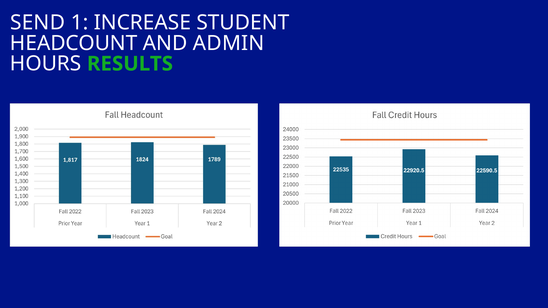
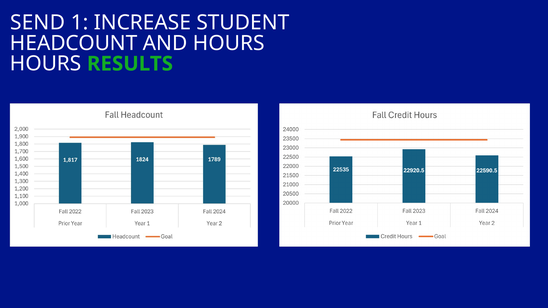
AND ADMIN: ADMIN -> HOURS (229, 43)
